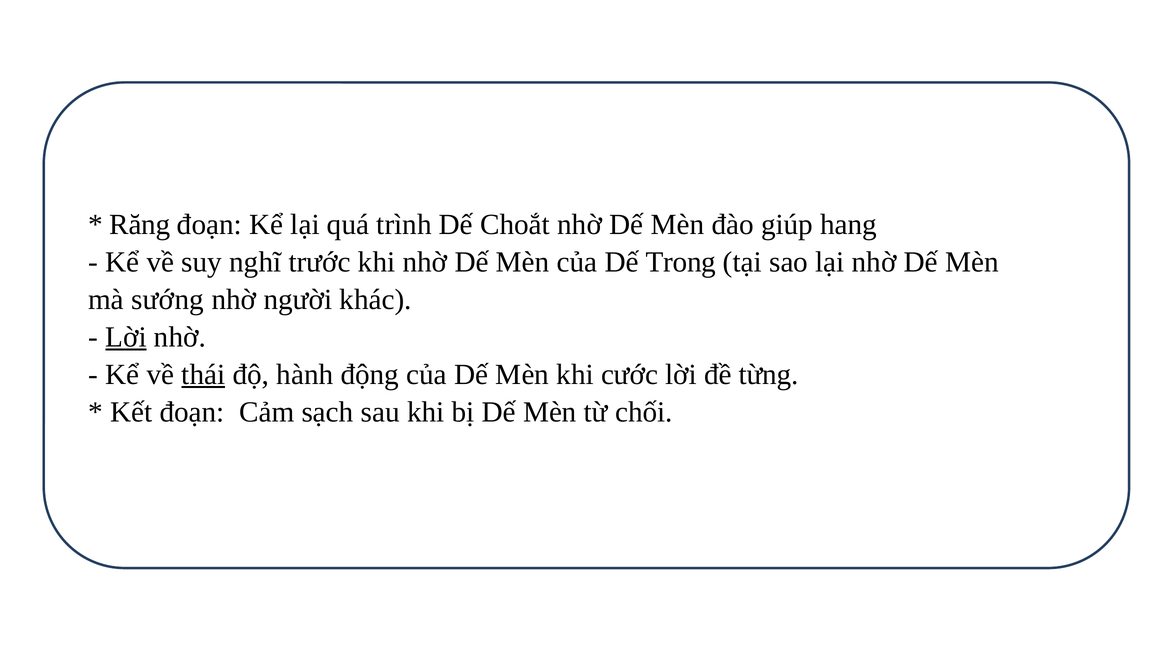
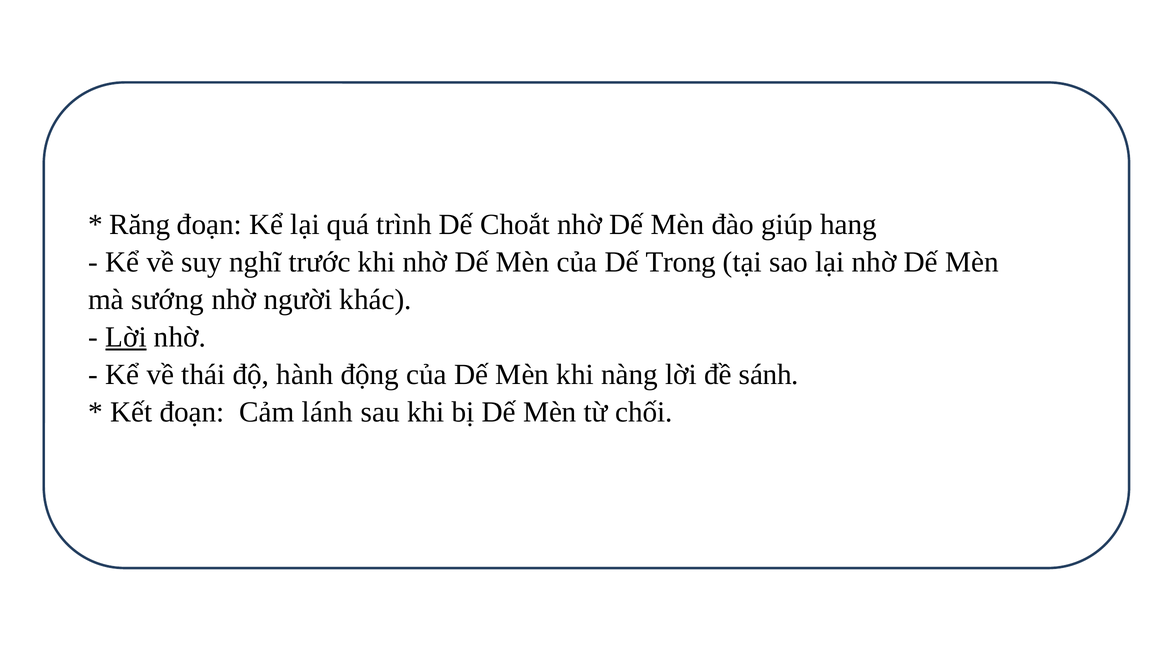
thái underline: present -> none (203, 375)
cước: cước -> nàng (630, 375)
từng: từng -> sánh (769, 375)
sạch: sạch -> lánh (327, 412)
